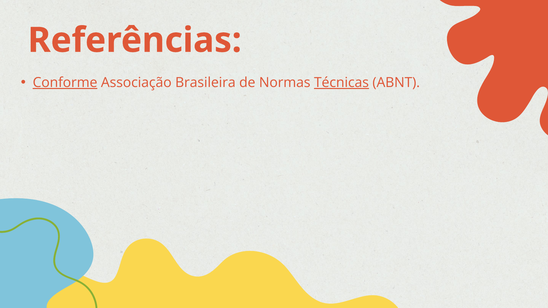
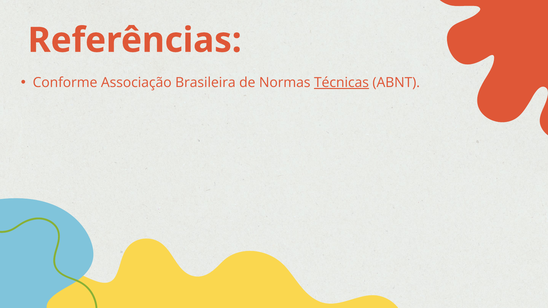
Conforme underline: present -> none (65, 83)
